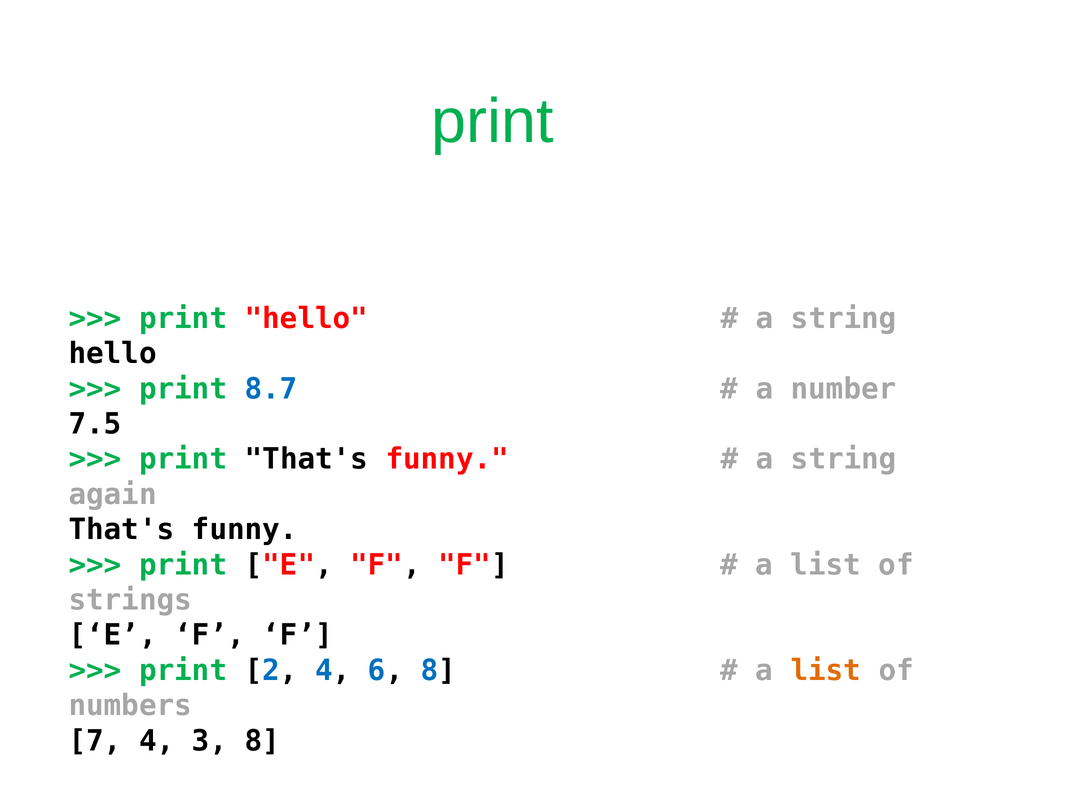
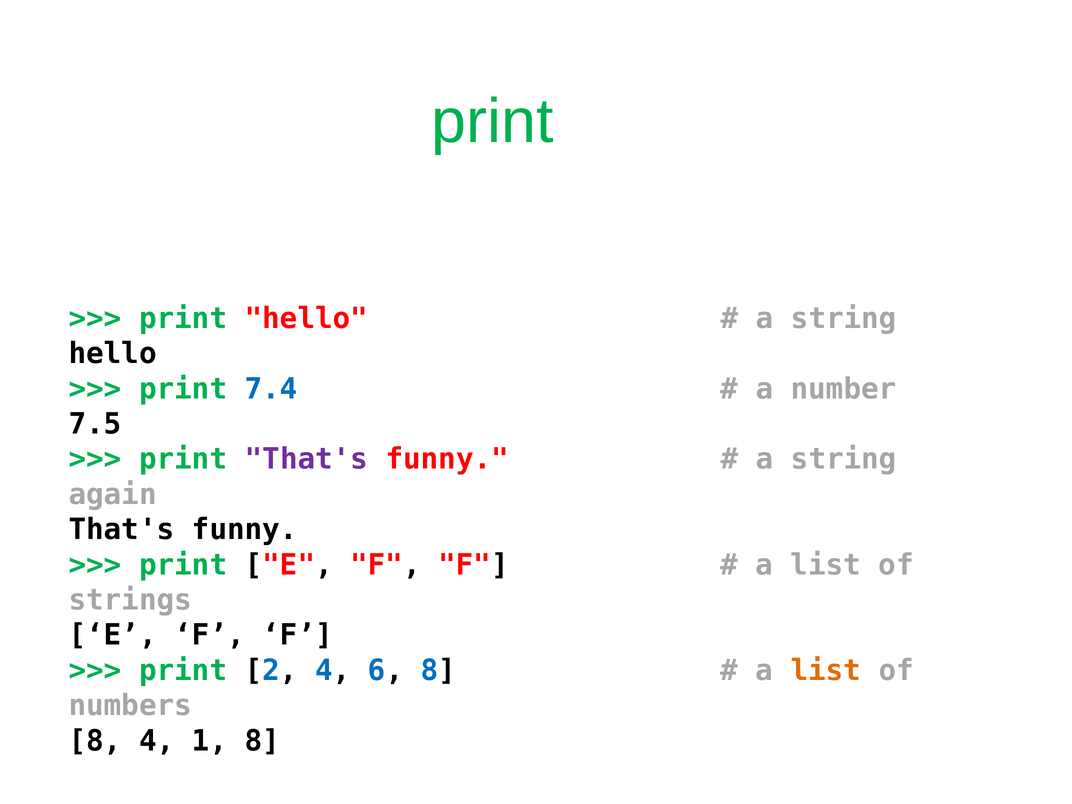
8.7: 8.7 -> 7.4 (271, 389)
That's colour: black -> purple (306, 459)
7: 7 -> 8 (95, 741)
3: 3 -> 1 (209, 741)
